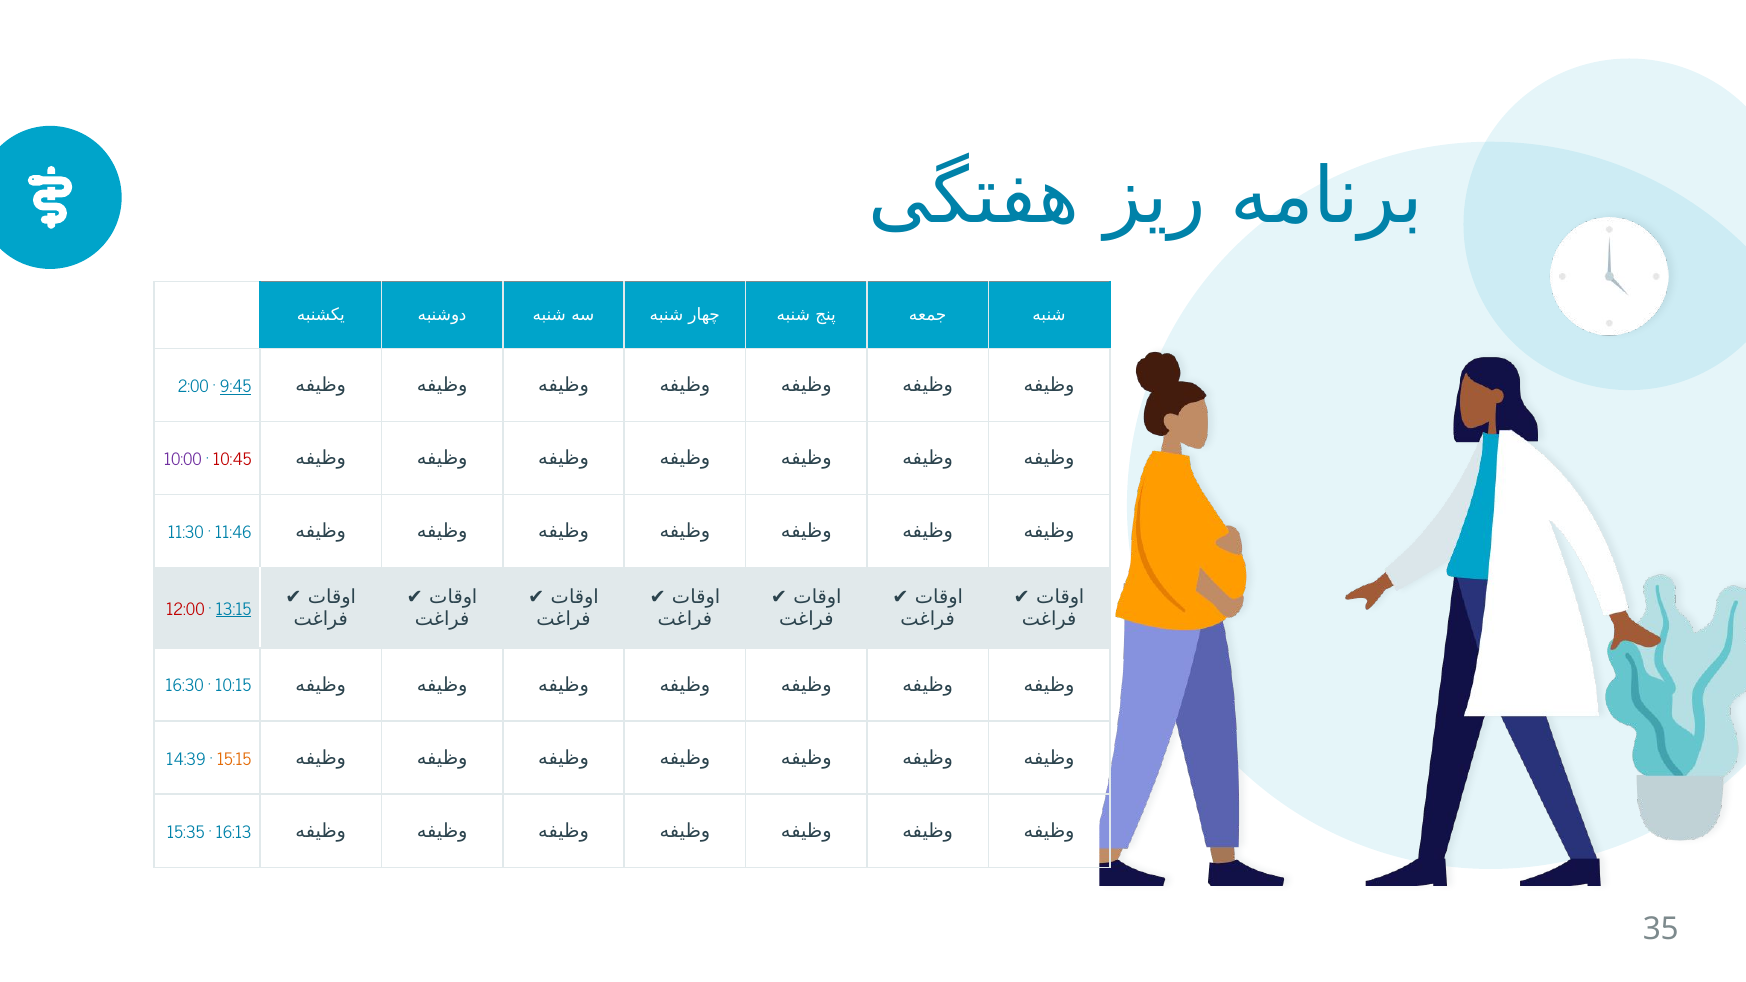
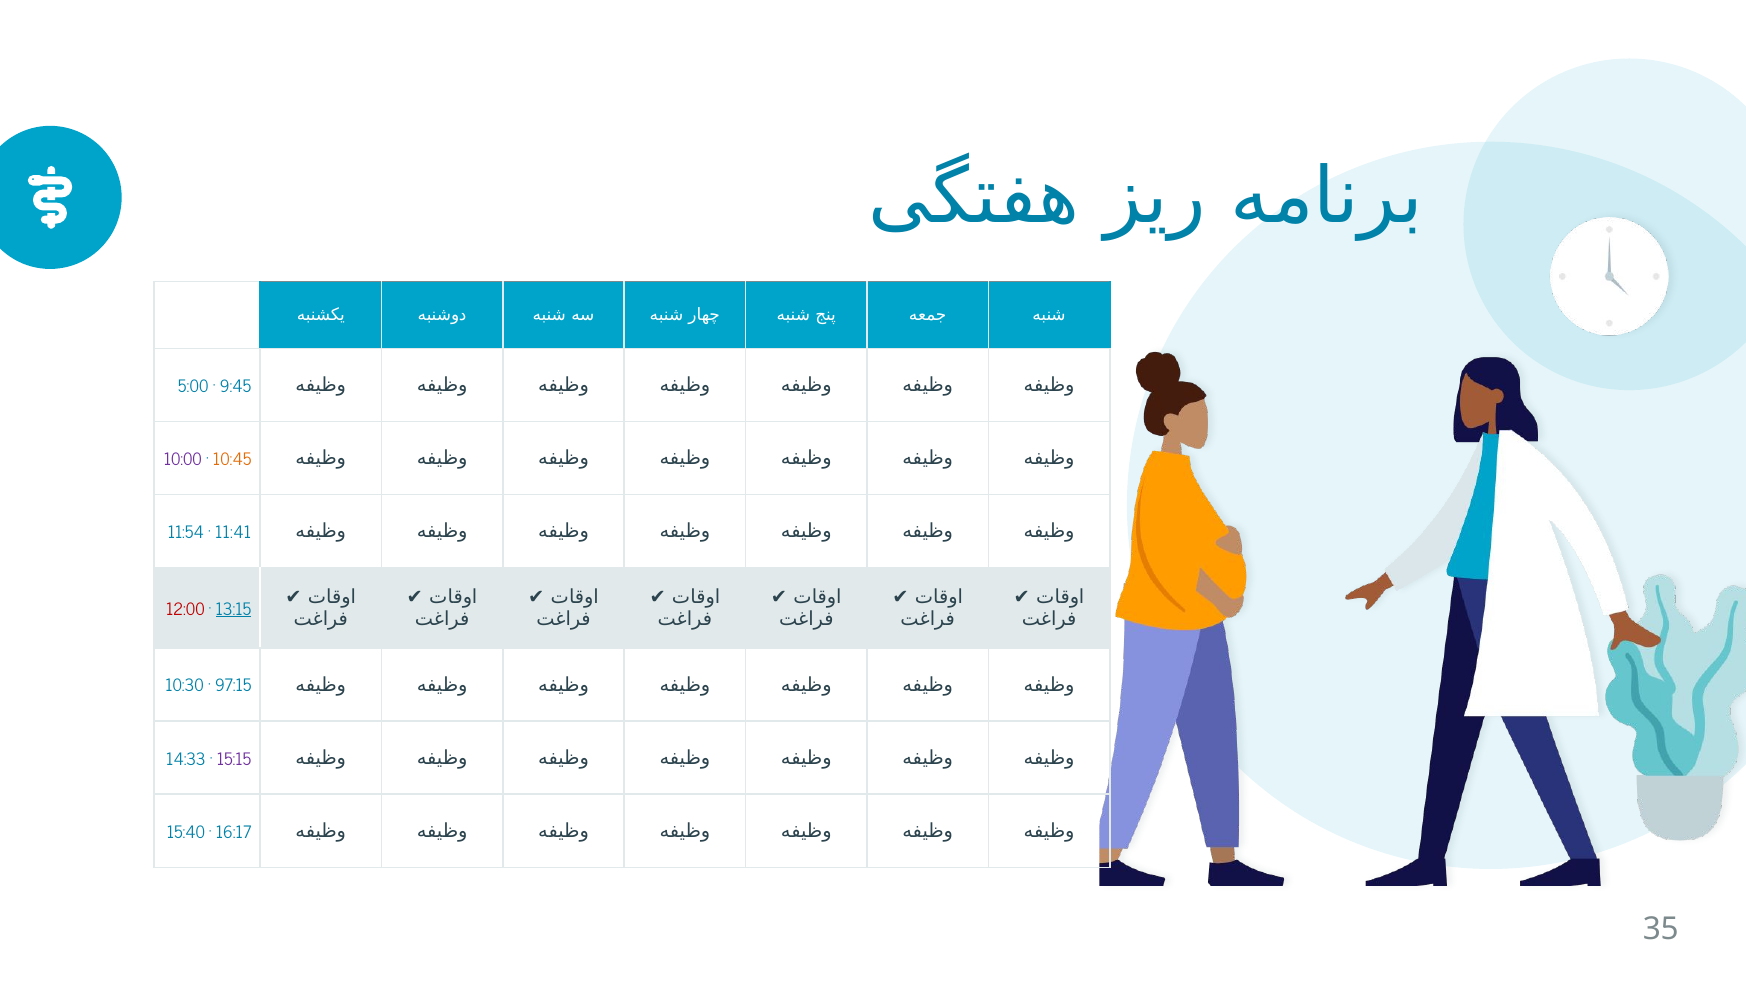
2:00: 2:00 -> 5:00 (193, 387)
9:45 underline: present -> none (236, 387)
10:45 colour: red -> orange (232, 460)
11:30: 11:30 -> 11:54 (186, 533)
11:46: 11:46 -> 11:41 (233, 533)
16:30: 16:30 -> 10:30 (185, 686)
10:15: 10:15 -> 97:15 (233, 686)
14:39: 14:39 -> 14:33 (186, 760)
15:15 colour: orange -> purple (234, 760)
15:35: 15:35 -> 15:40 (186, 833)
16:13: 16:13 -> 16:17 (234, 833)
